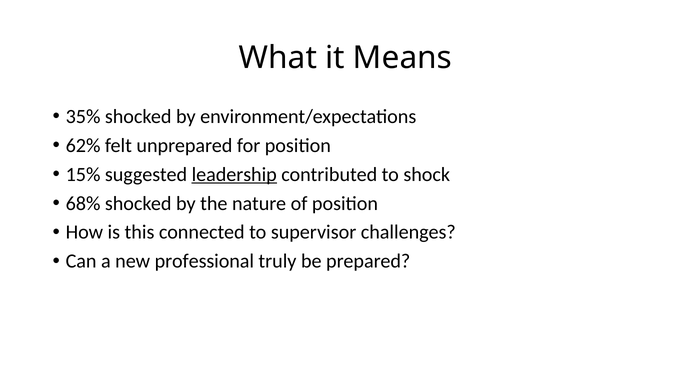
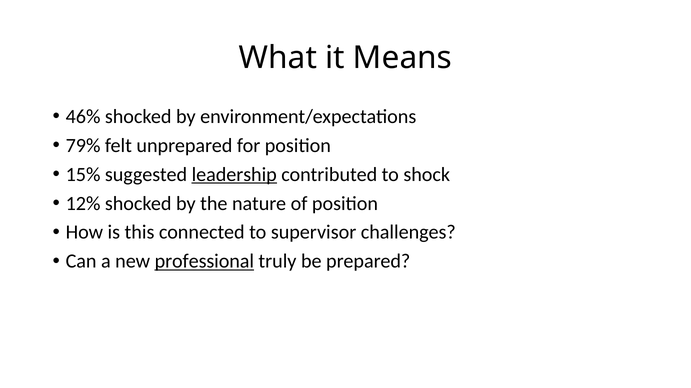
35%: 35% -> 46% (83, 117)
62%: 62% -> 79% (83, 146)
68%: 68% -> 12% (83, 204)
professional underline: none -> present (204, 262)
